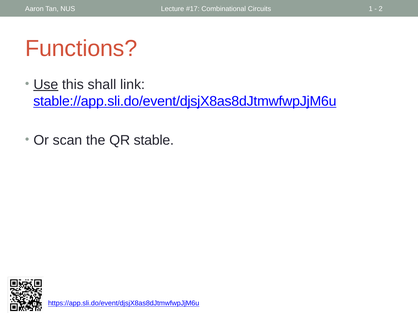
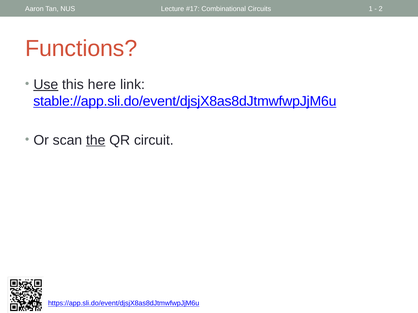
shall: shall -> here (102, 85)
the underline: none -> present (96, 140)
stable: stable -> circuit (154, 140)
